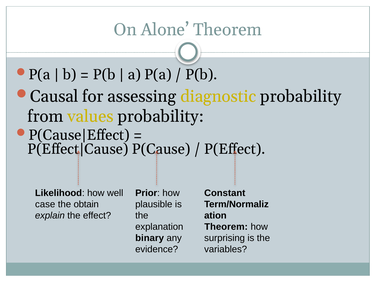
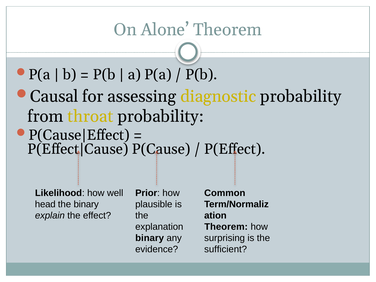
values: values -> throat (90, 116)
Constant: Constant -> Common (225, 193)
case: case -> head (45, 204)
the obtain: obtain -> binary (86, 204)
variables: variables -> sufficient (226, 249)
